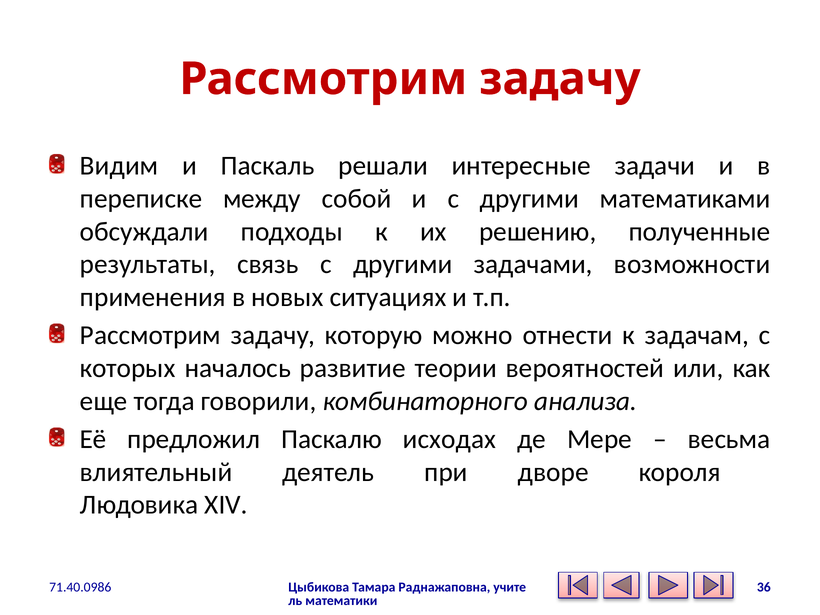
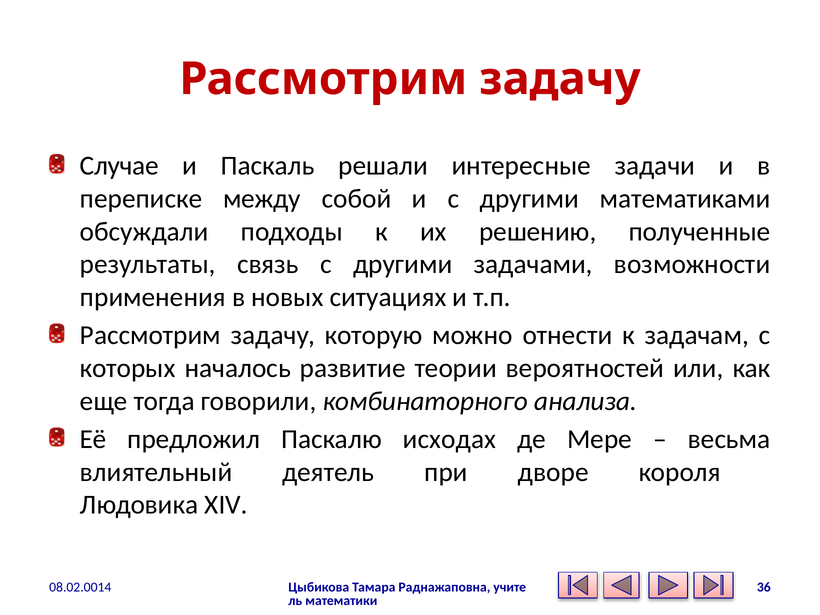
Видим: Видим -> Случае (119, 166)
71.40.0986: 71.40.0986 -> 08.02.0014 (80, 587)
